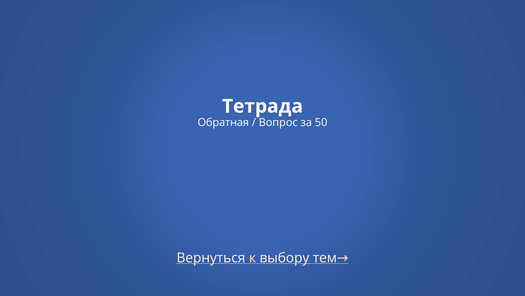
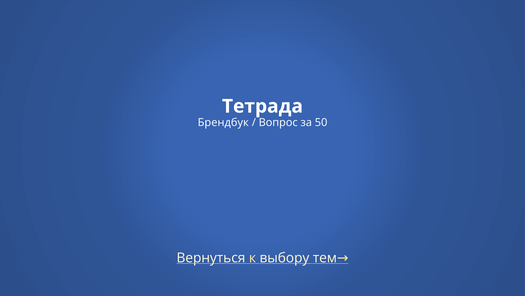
Обратная: Обратная -> Брендбук (223, 122)
